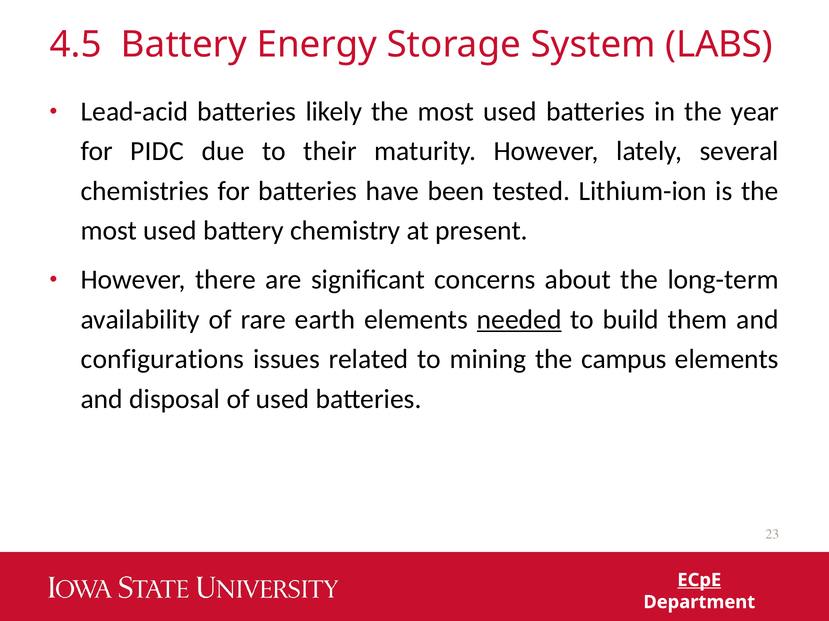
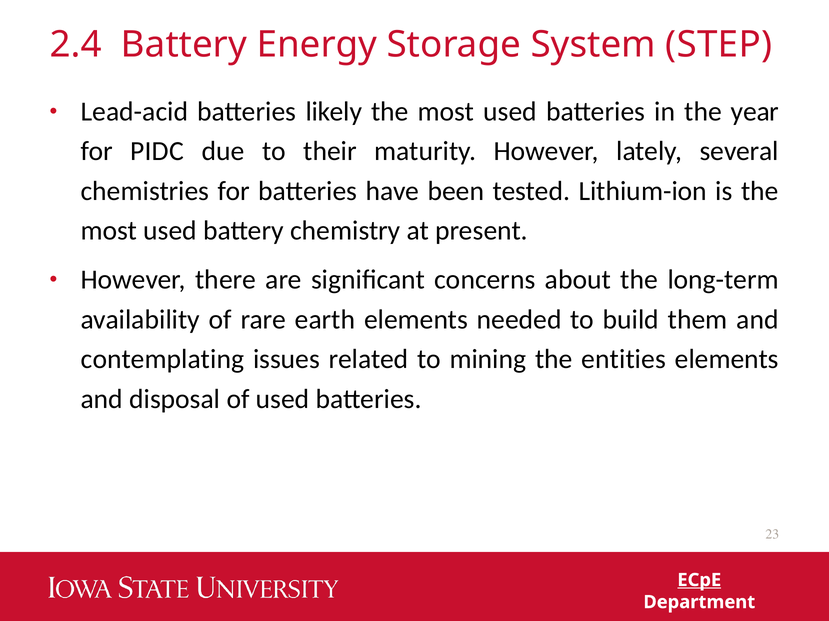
4.5: 4.5 -> 2.4 (76, 45)
LABS: LABS -> STEP (719, 45)
needed underline: present -> none (519, 320)
configurations: configurations -> contemplating (162, 360)
campus: campus -> entities (624, 360)
